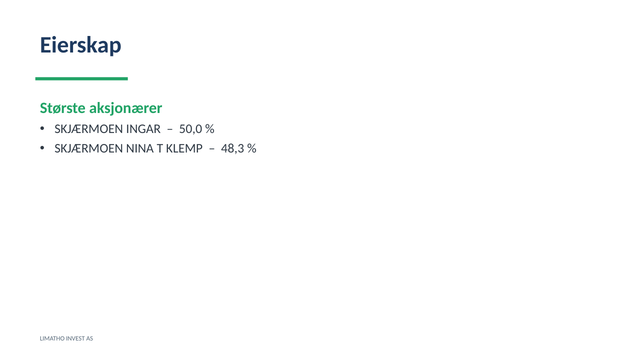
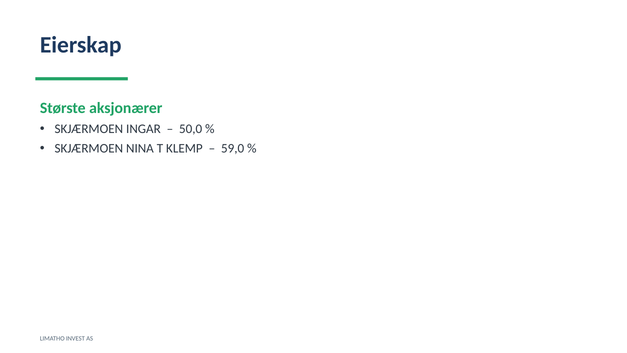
48,3: 48,3 -> 59,0 (233, 149)
